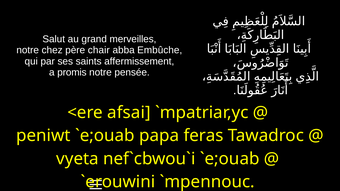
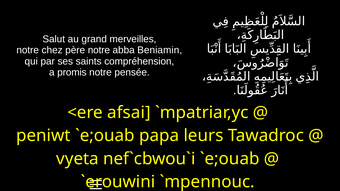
père chair: chair -> notre (99, 50)
Embûche: Embûche -> Beniamin (160, 50)
affermissement: affermissement -> compréhension (139, 61)
feras: feras -> leurs (203, 136)
